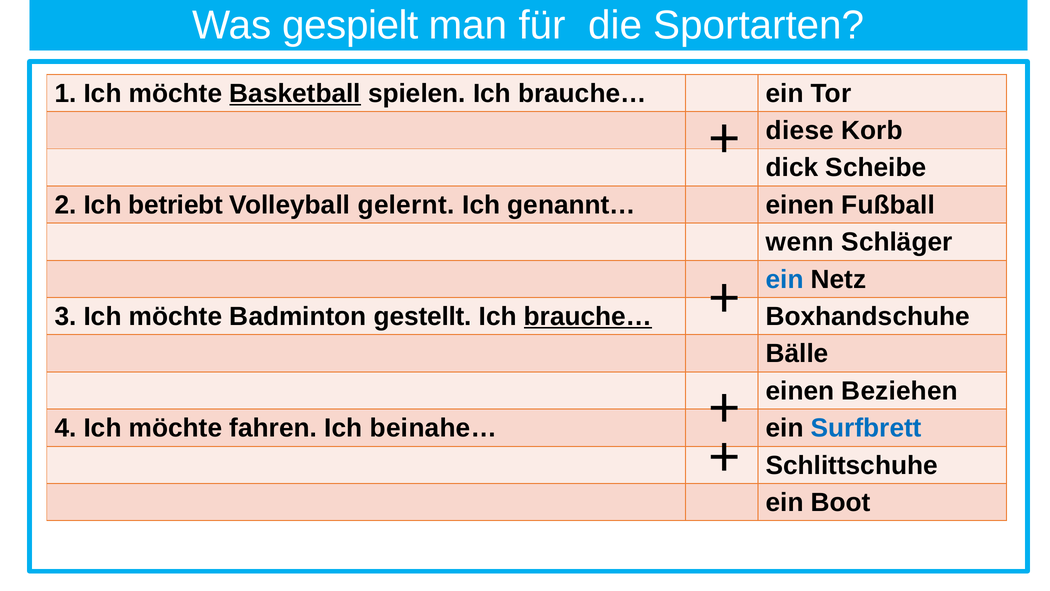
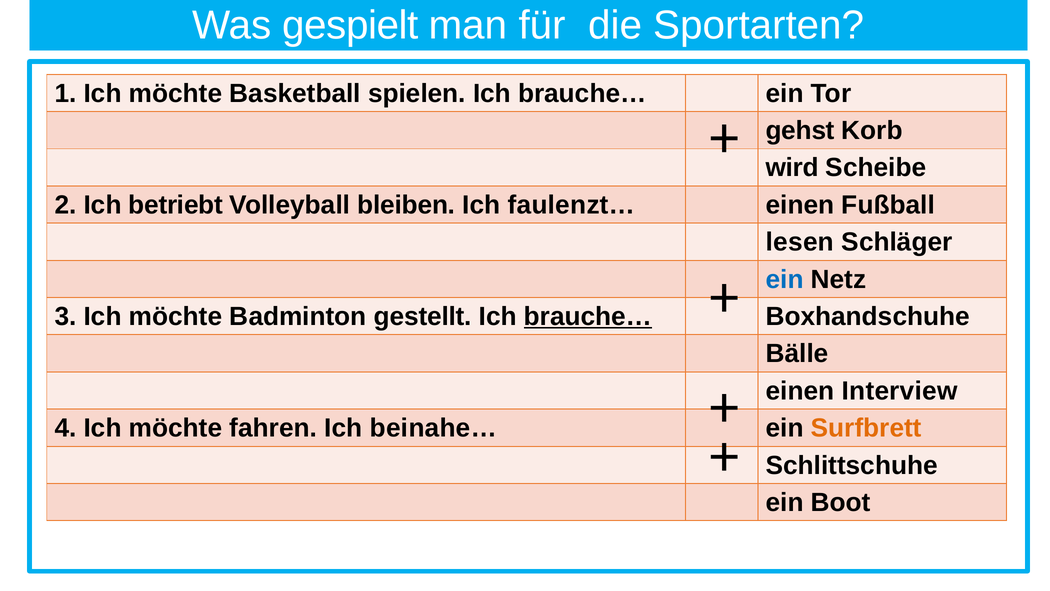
Basketball underline: present -> none (295, 93)
diese: diese -> gehst (800, 130)
dick: dick -> wird (792, 168)
gelernt: gelernt -> bleiben (406, 205)
genannt…: genannt… -> faulenzt… (571, 205)
wenn: wenn -> lesen (800, 242)
Beziehen: Beziehen -> Interview (900, 391)
Surfbrett colour: blue -> orange (866, 428)
